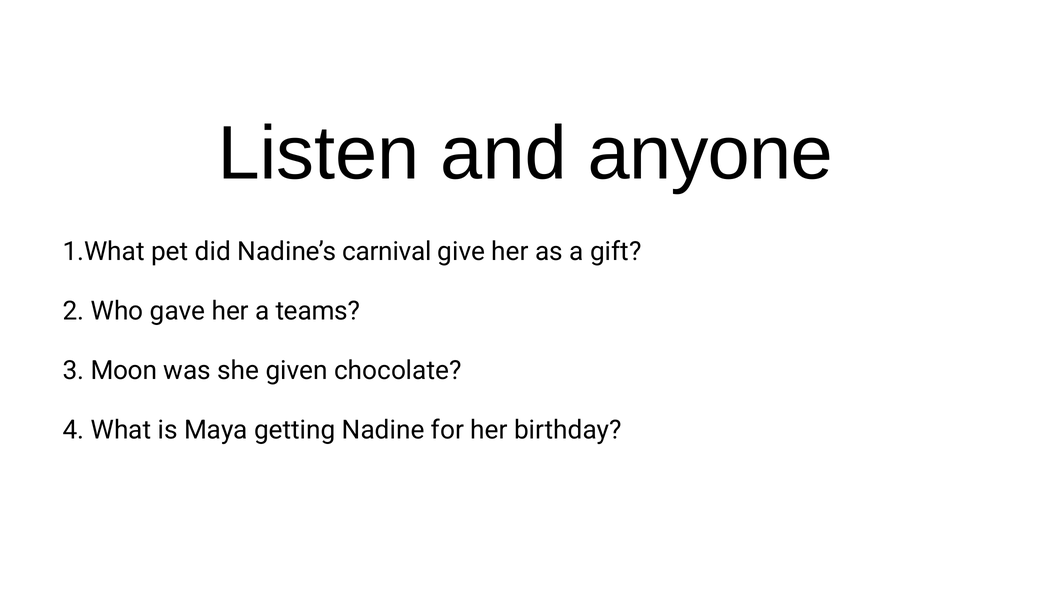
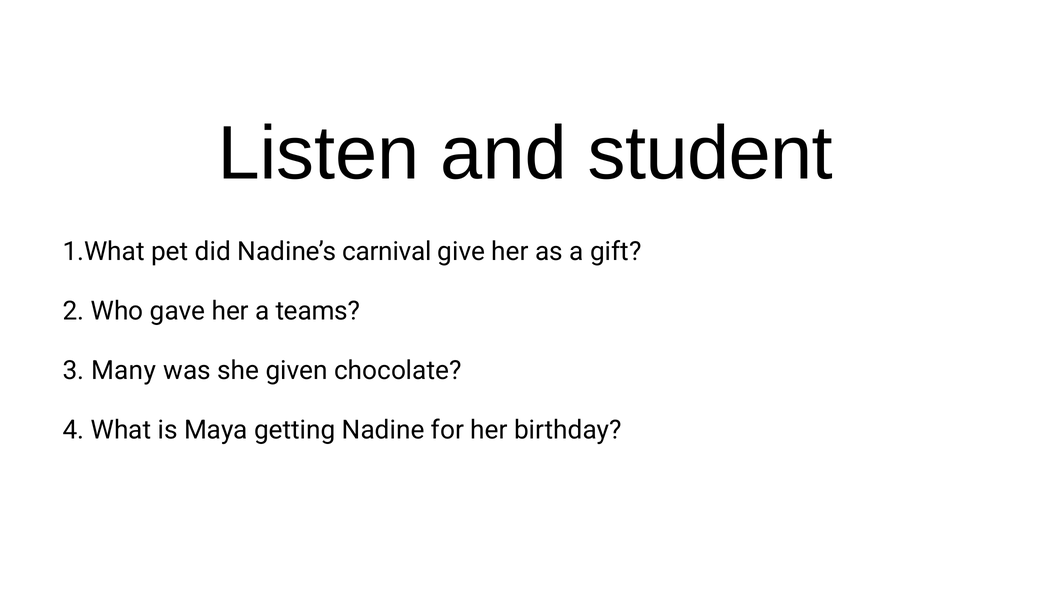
anyone: anyone -> student (710, 154)
Moon: Moon -> Many (124, 370)
